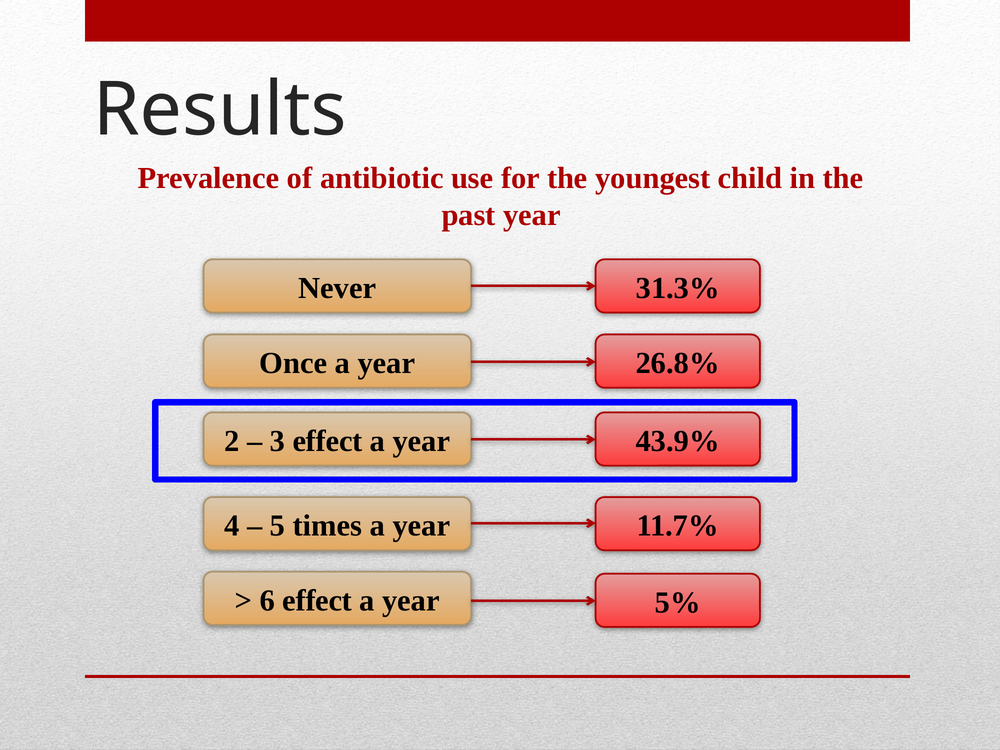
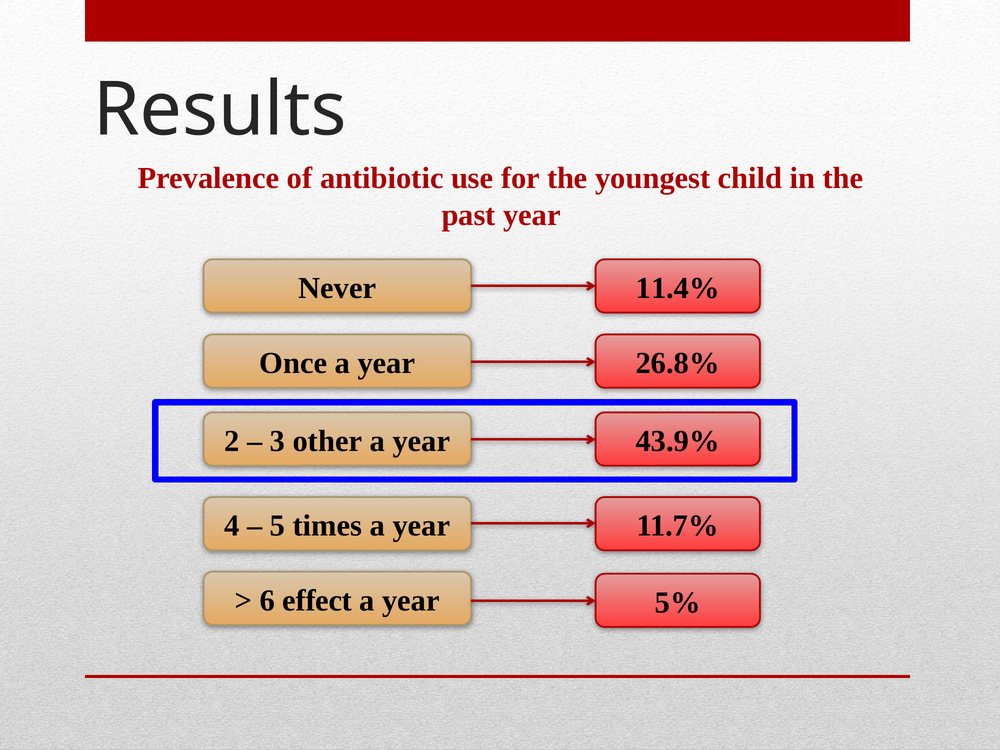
31.3%: 31.3% -> 11.4% (678, 288)
3 effect: effect -> other (327, 441)
